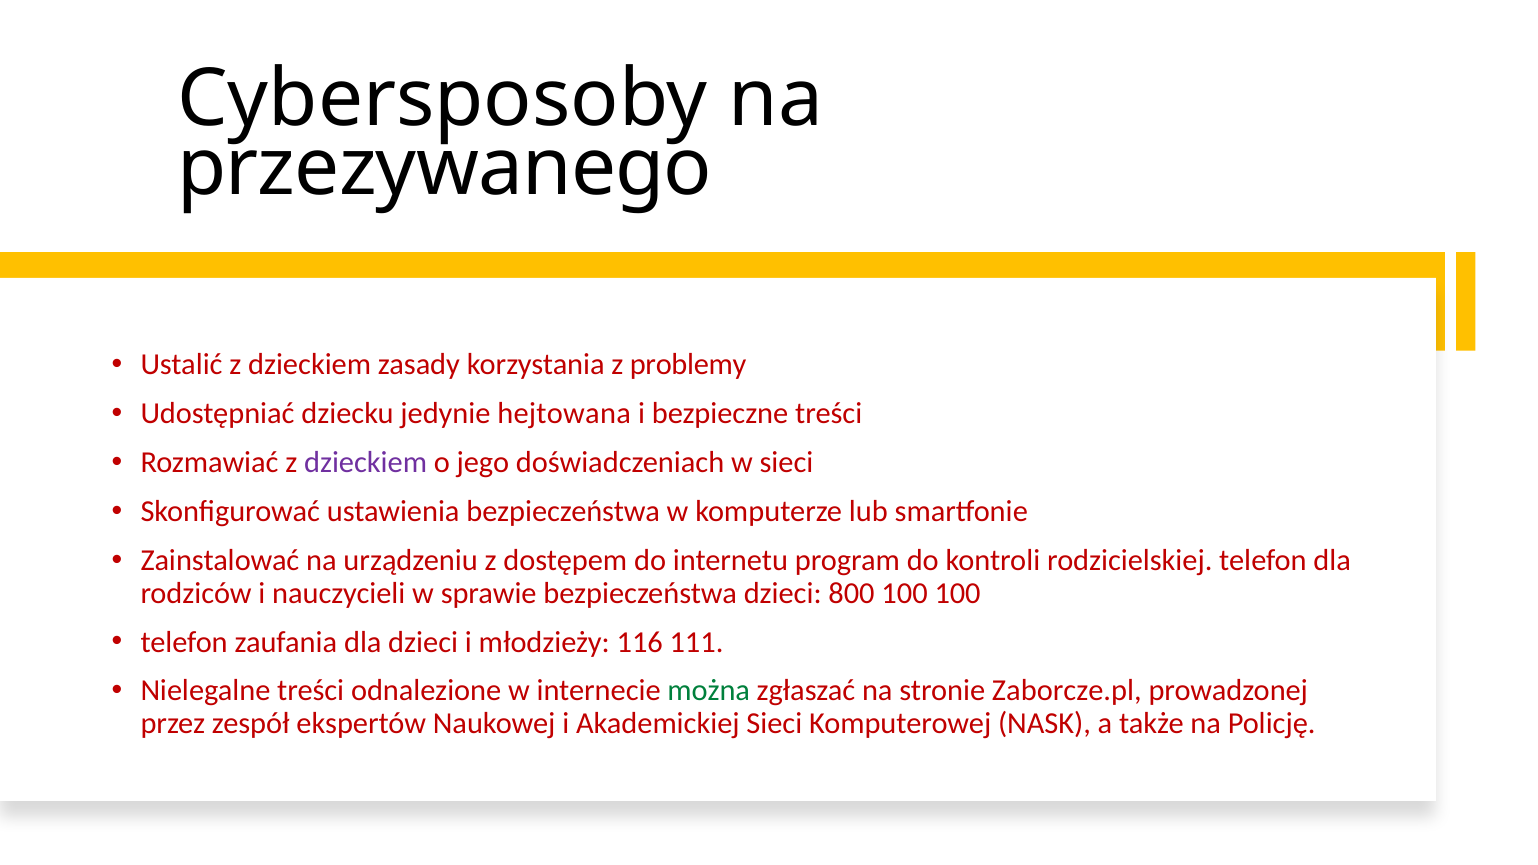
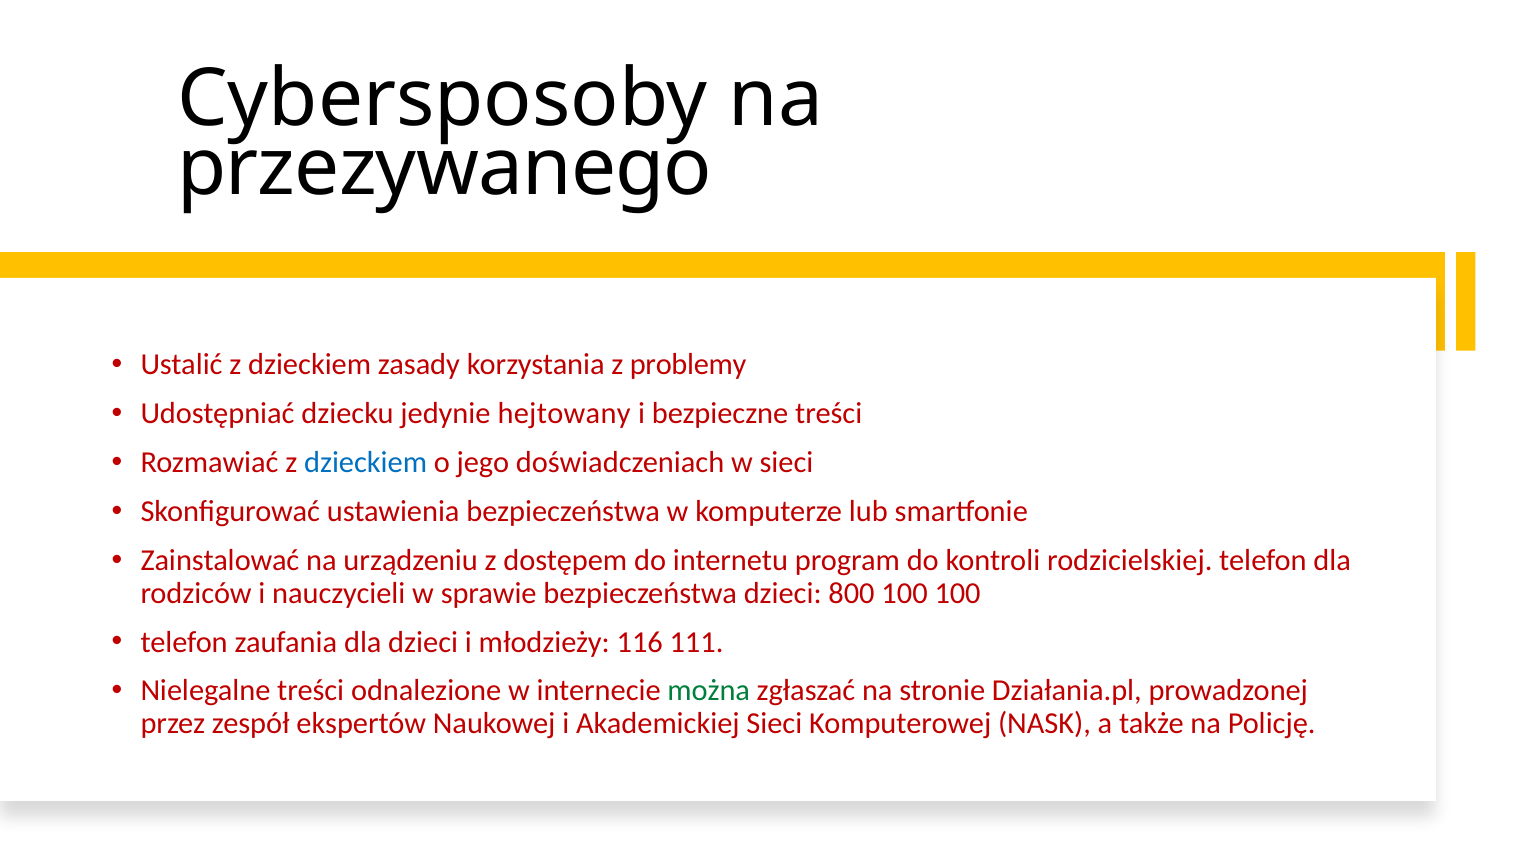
hejtowana: hejtowana -> hejtowany (564, 414)
dzieckiem colour: purple -> blue (366, 463)
Zaborcze.pl: Zaborcze.pl -> Działania.pl (1067, 691)
